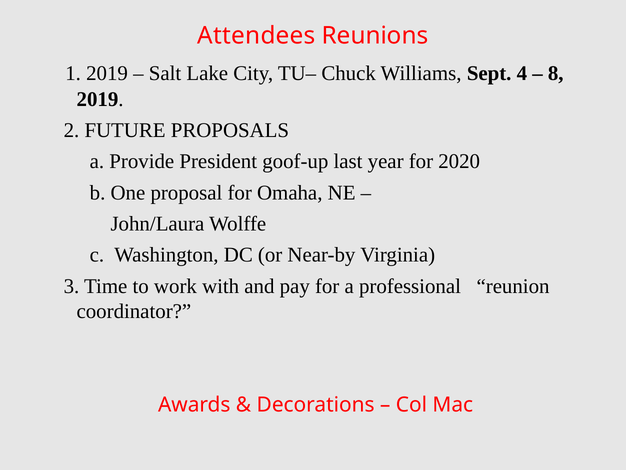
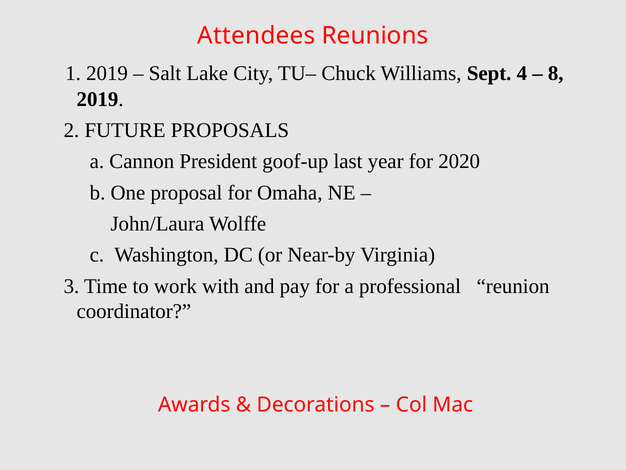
Provide: Provide -> Cannon (142, 161)
